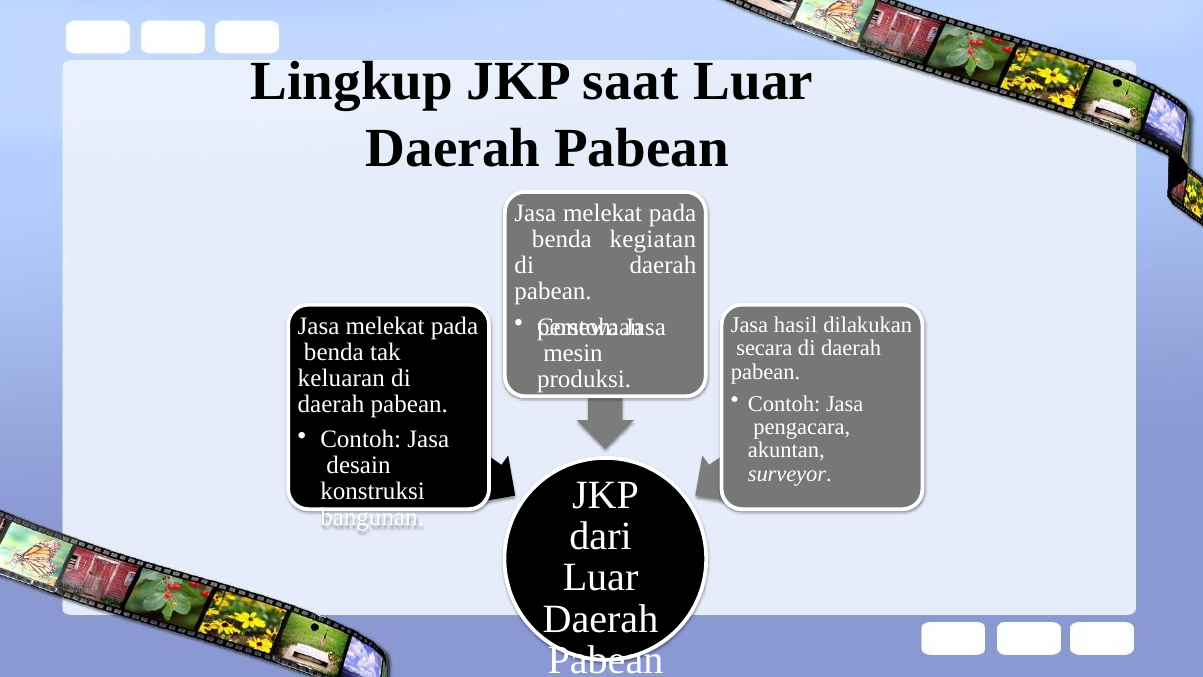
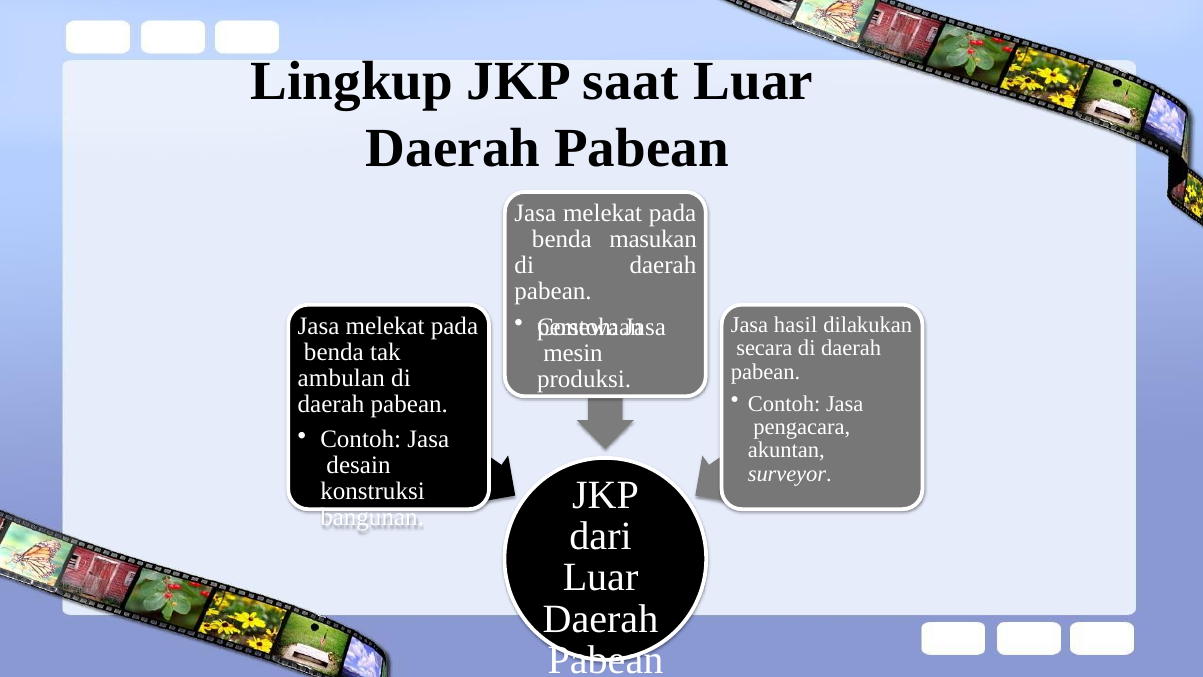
kegiatan: kegiatan -> masukan (653, 239)
keluaran: keluaran -> ambulan (341, 378)
